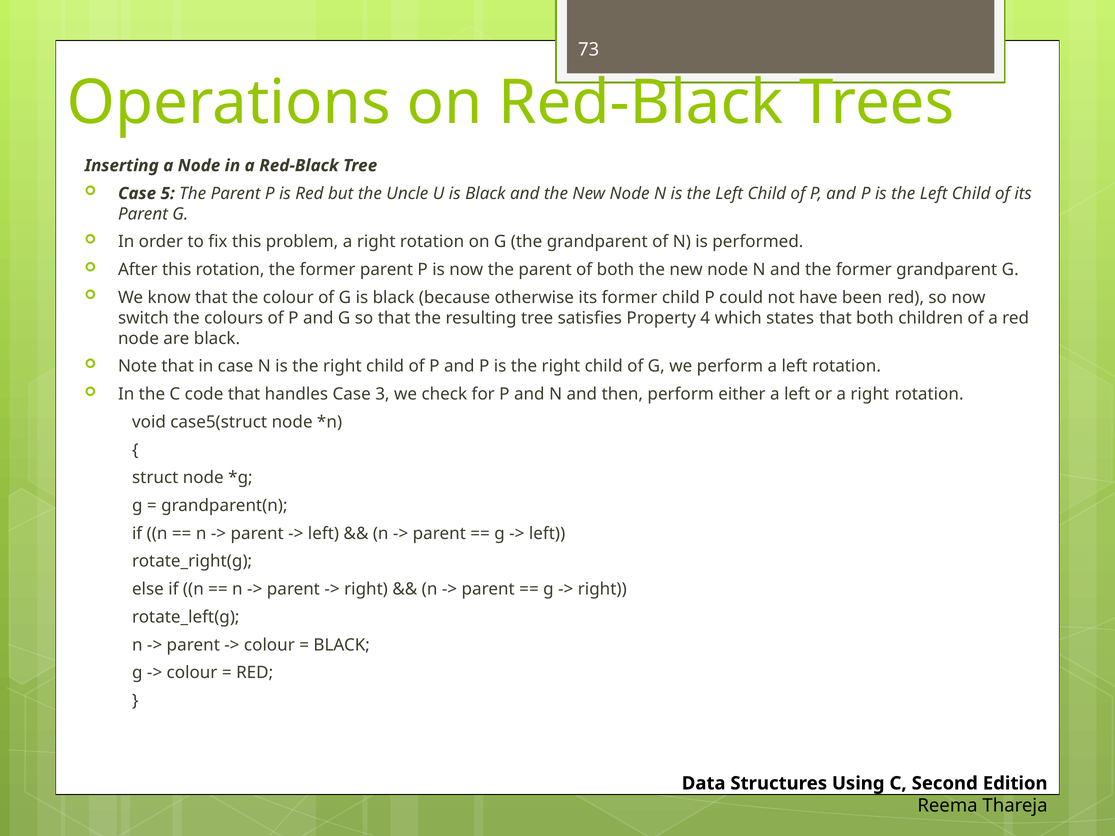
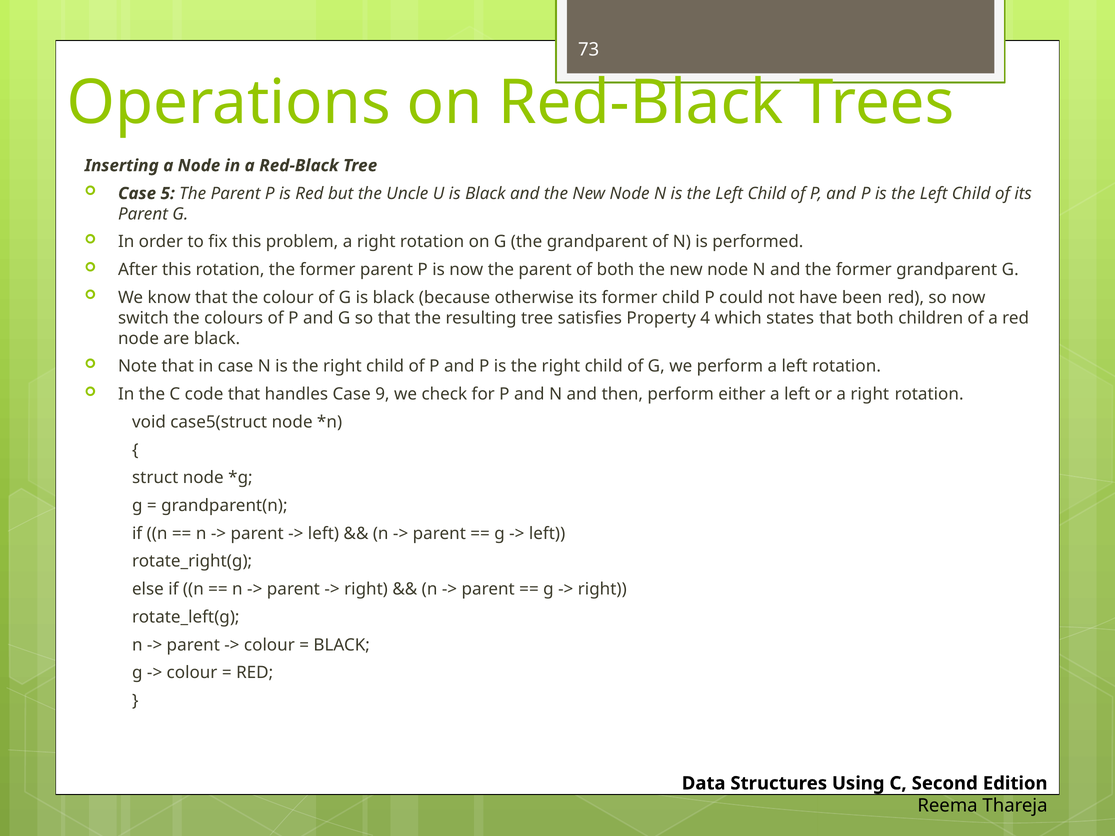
3: 3 -> 9 (382, 394)
